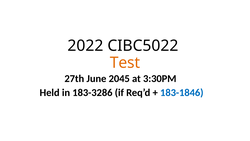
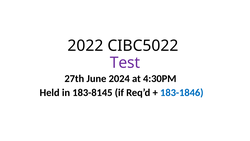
Test colour: orange -> purple (125, 62)
2045: 2045 -> 2024 (119, 78)
3:30PM: 3:30PM -> 4:30PM (160, 78)
183-3286: 183-3286 -> 183-8145 (92, 92)
